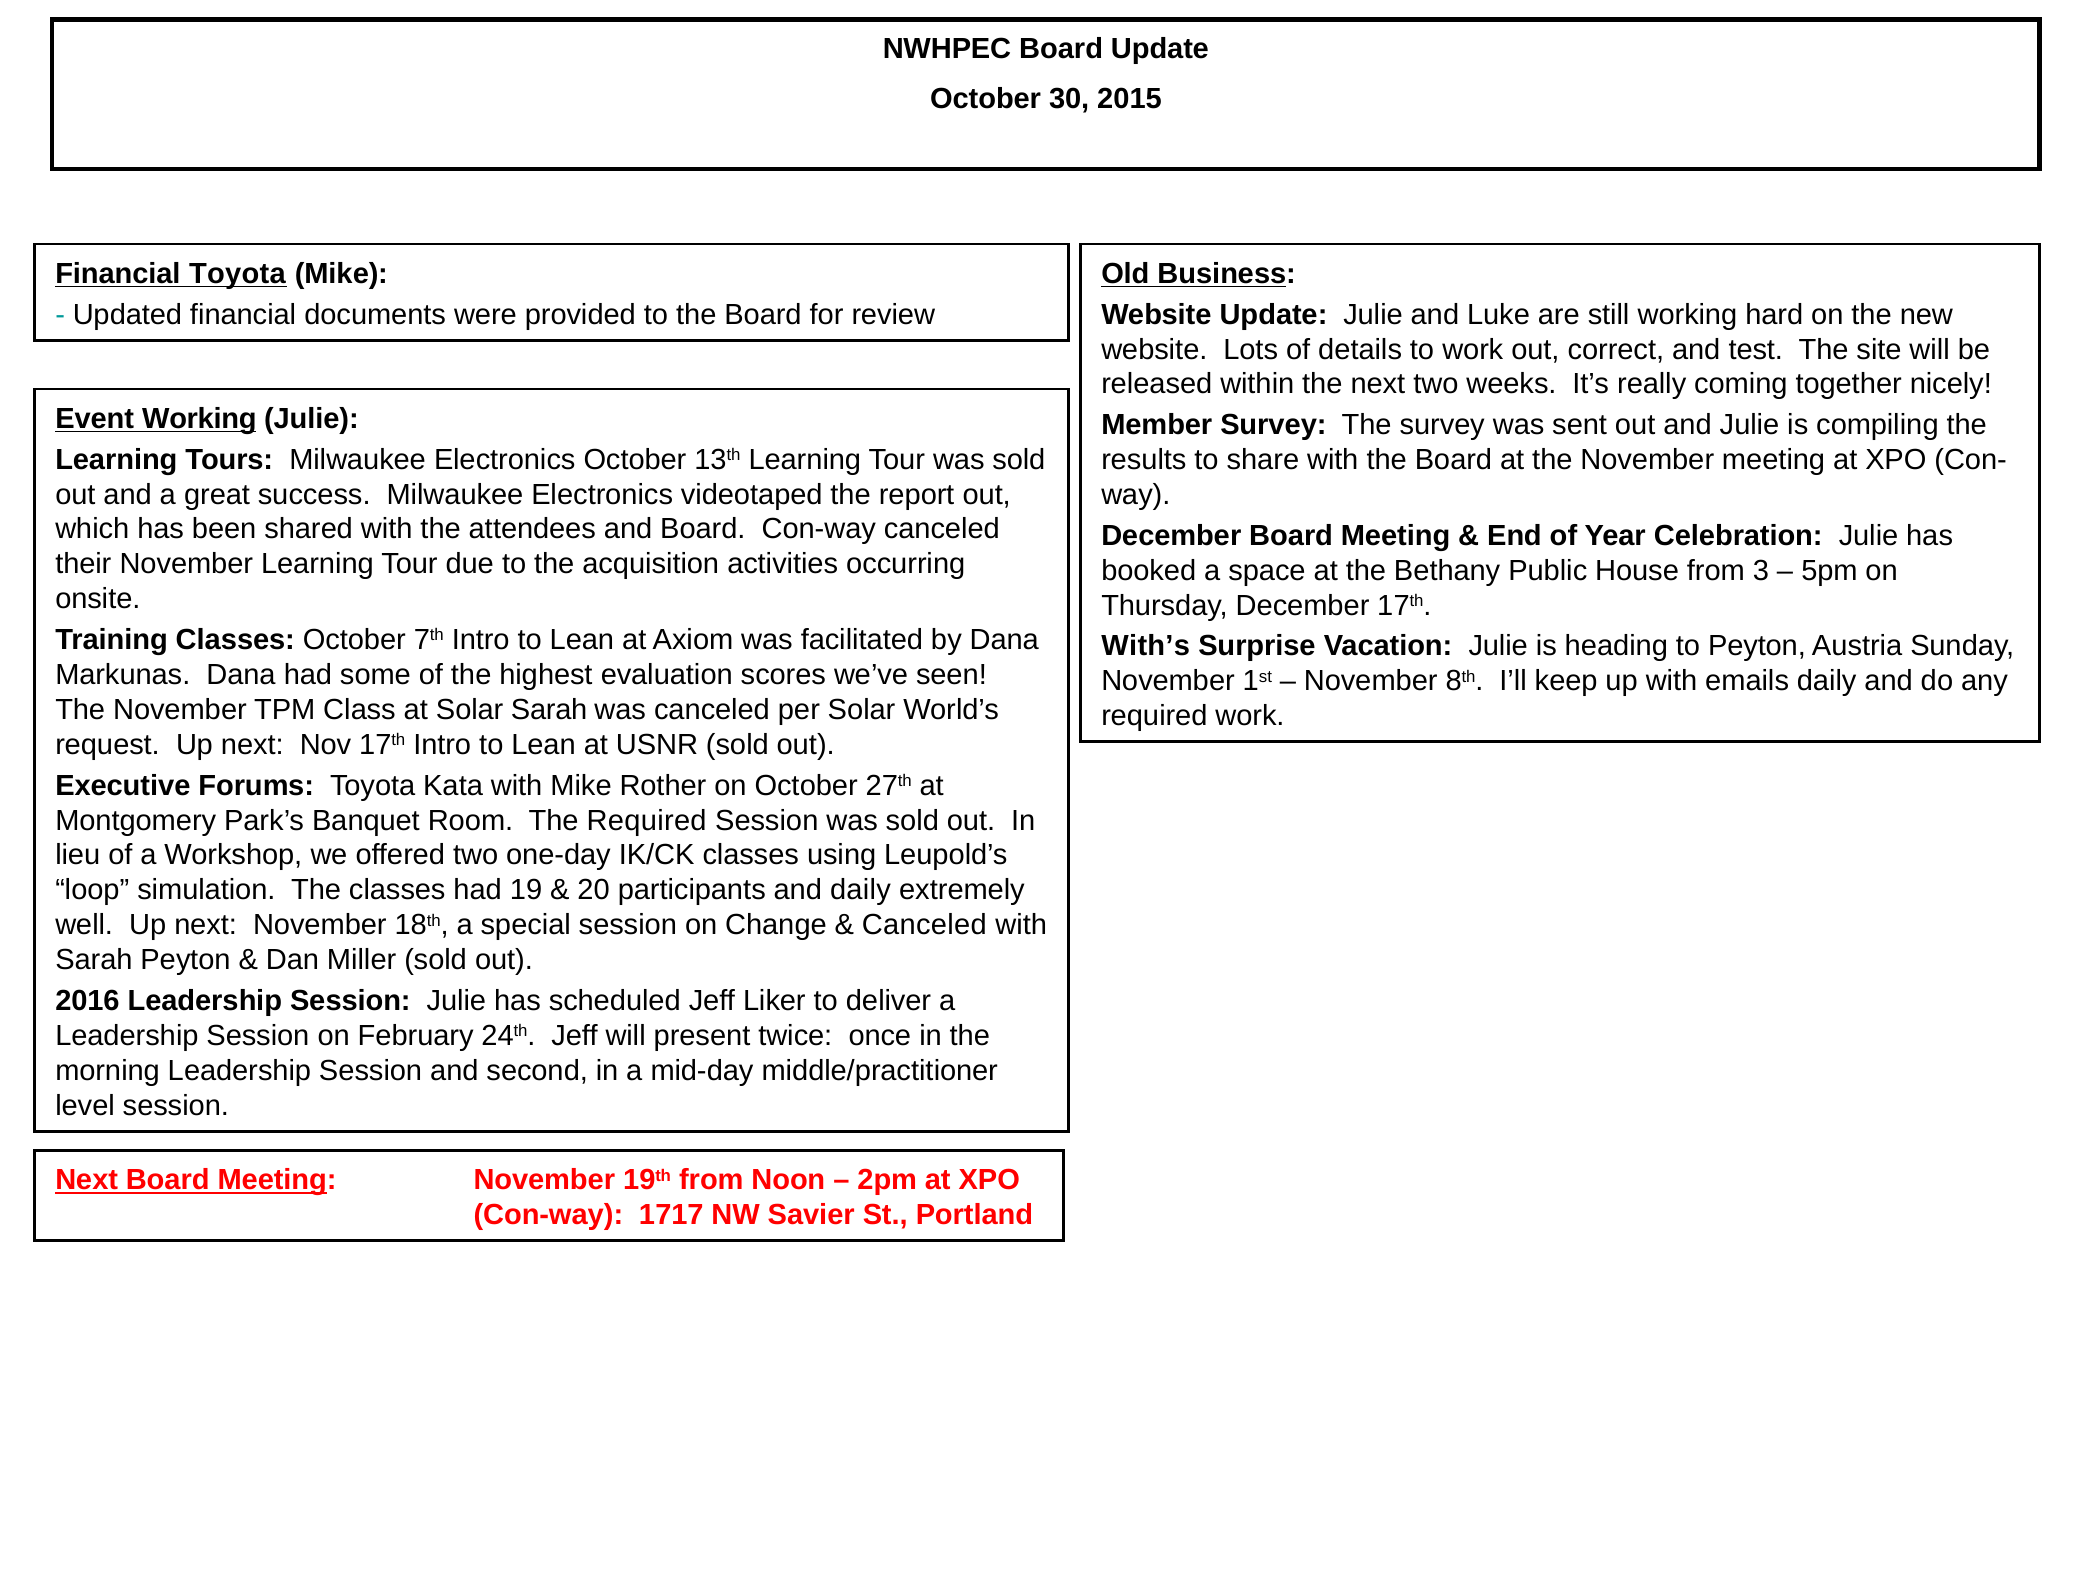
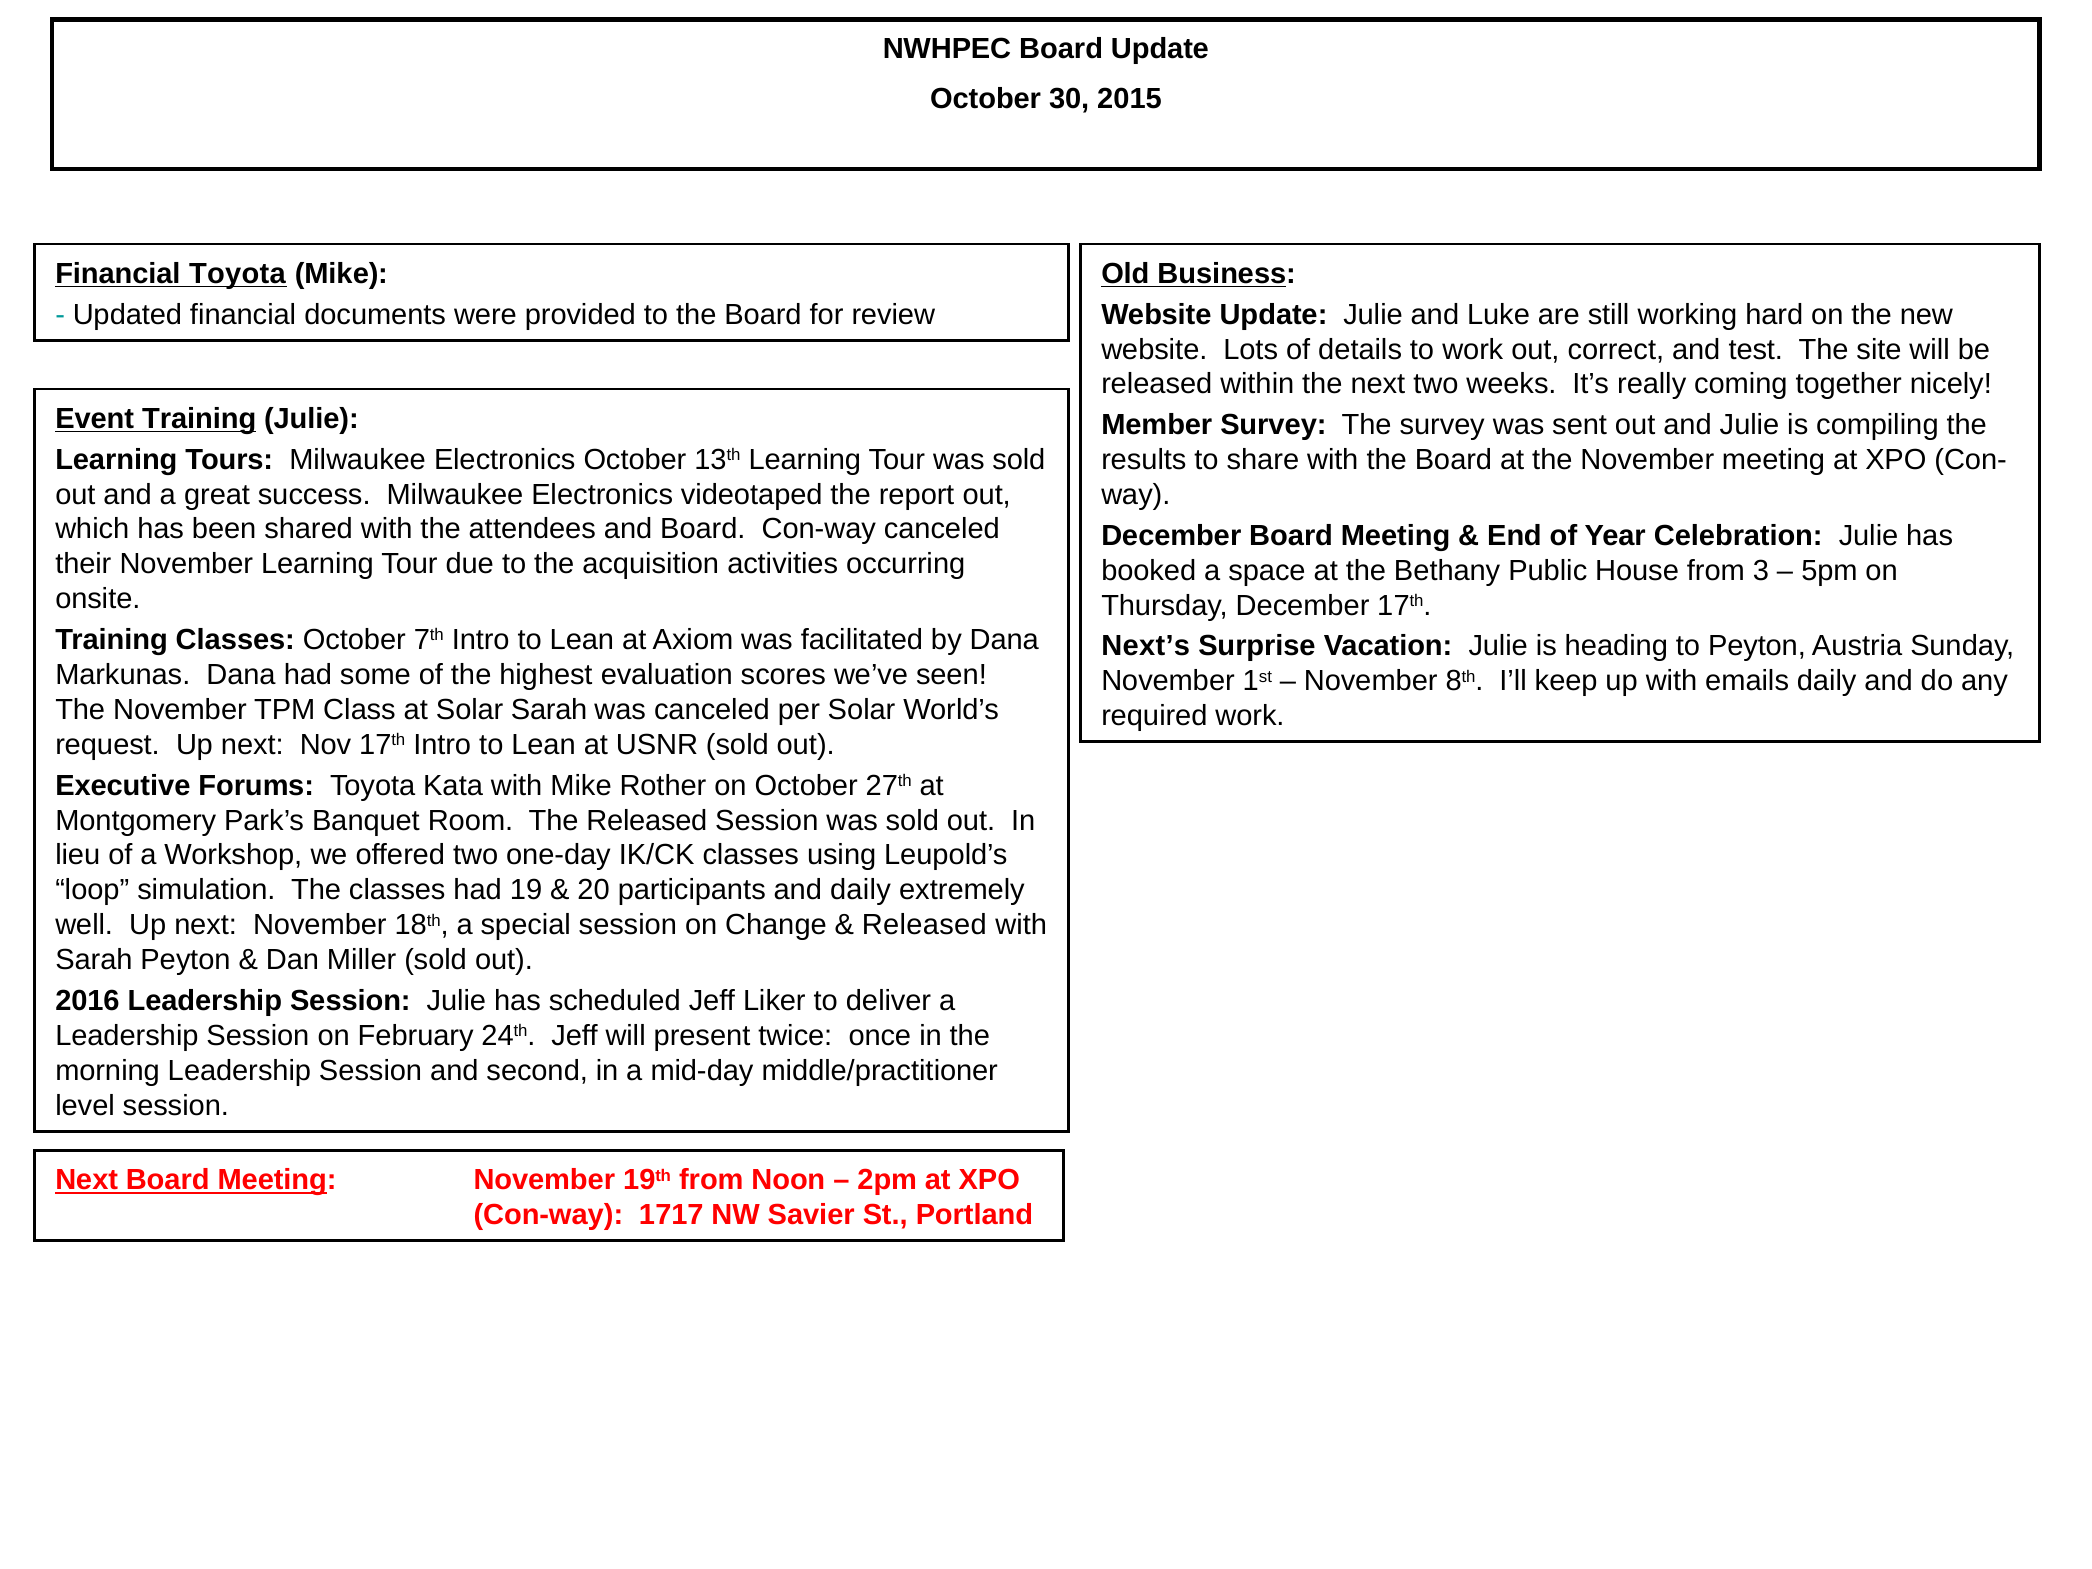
Event Working: Working -> Training (199, 419)
With’s: With’s -> Next’s (1146, 646)
The Required: Required -> Released (647, 820)
Canceled: Canceled -> Released (924, 925)
